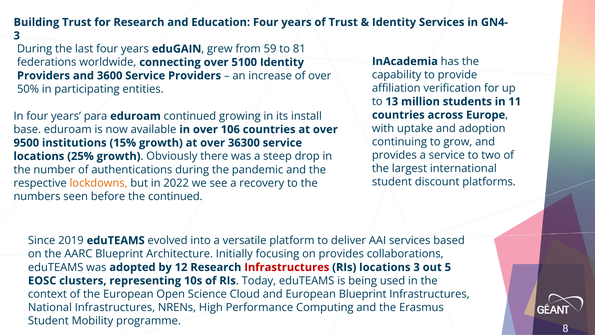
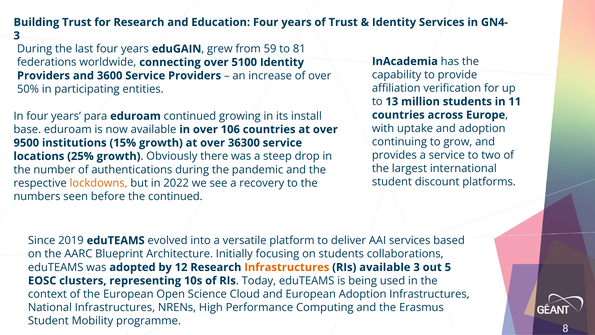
on provides: provides -> students (341, 254)
Infrastructures colour: red -> orange (287, 267)
RIs locations: locations -> available (385, 267)
European Blueprint: Blueprint -> Adoption (363, 294)
